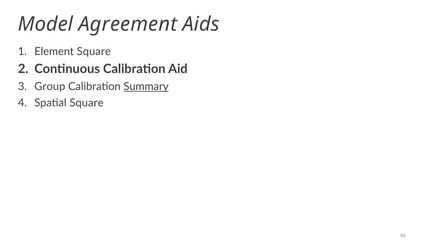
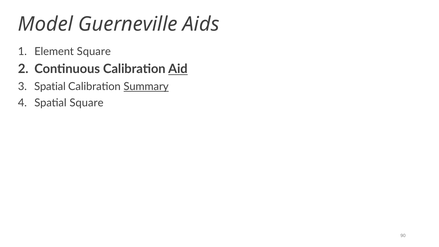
Agreement: Agreement -> Guerneville (128, 24)
Aid underline: none -> present (178, 69)
Group: Group -> Spatial (50, 86)
